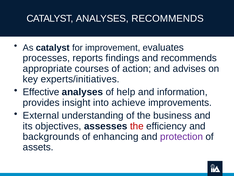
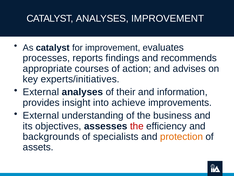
ANALYSES RECOMMENDS: RECOMMENDS -> IMPROVEMENT (168, 19)
Effective: Effective -> External (41, 92)
help: help -> their (126, 92)
enhancing: enhancing -> specialists (116, 136)
protection colour: purple -> orange (182, 136)
